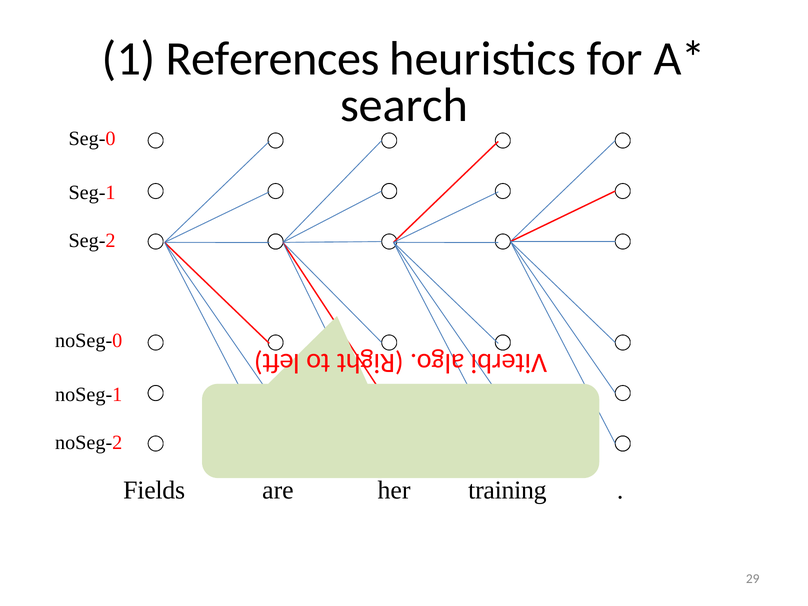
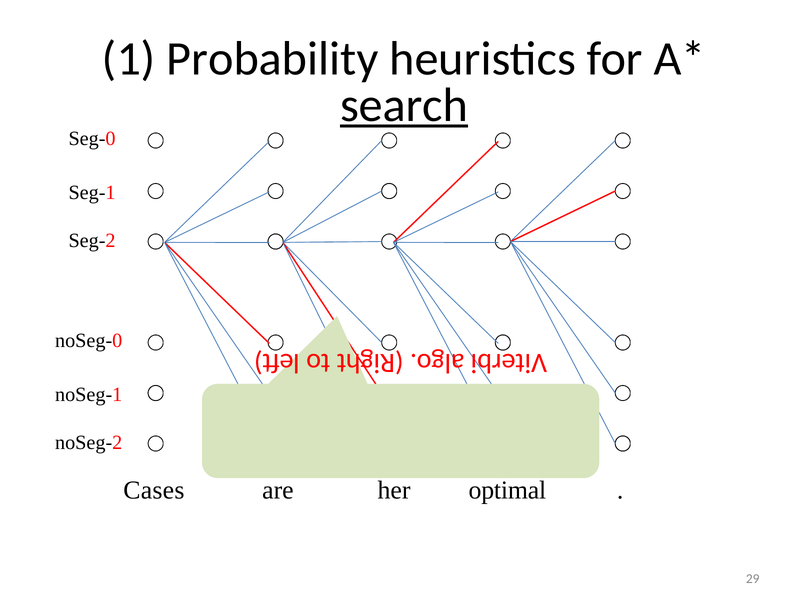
References: References -> Probability (272, 59)
search underline: none -> present (404, 105)
Fields: Fields -> Cases (154, 490)
training: training -> optimal (507, 490)
